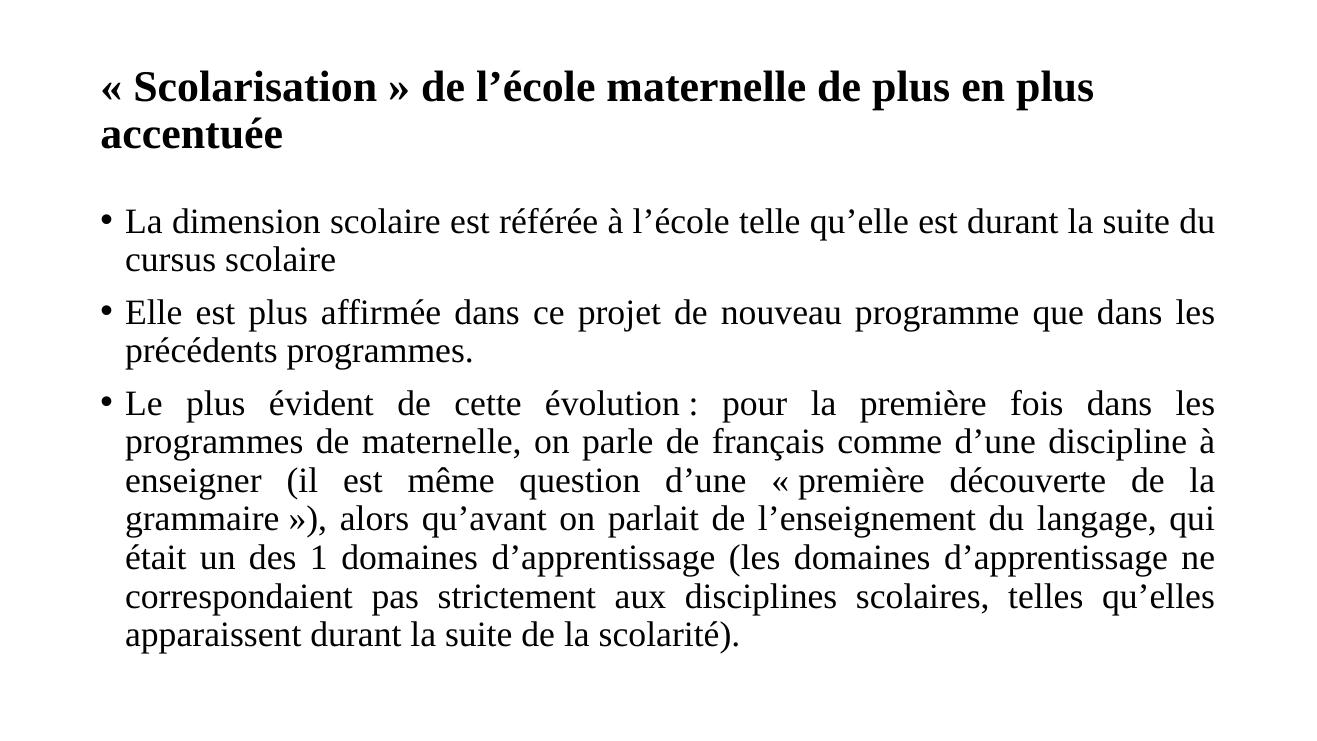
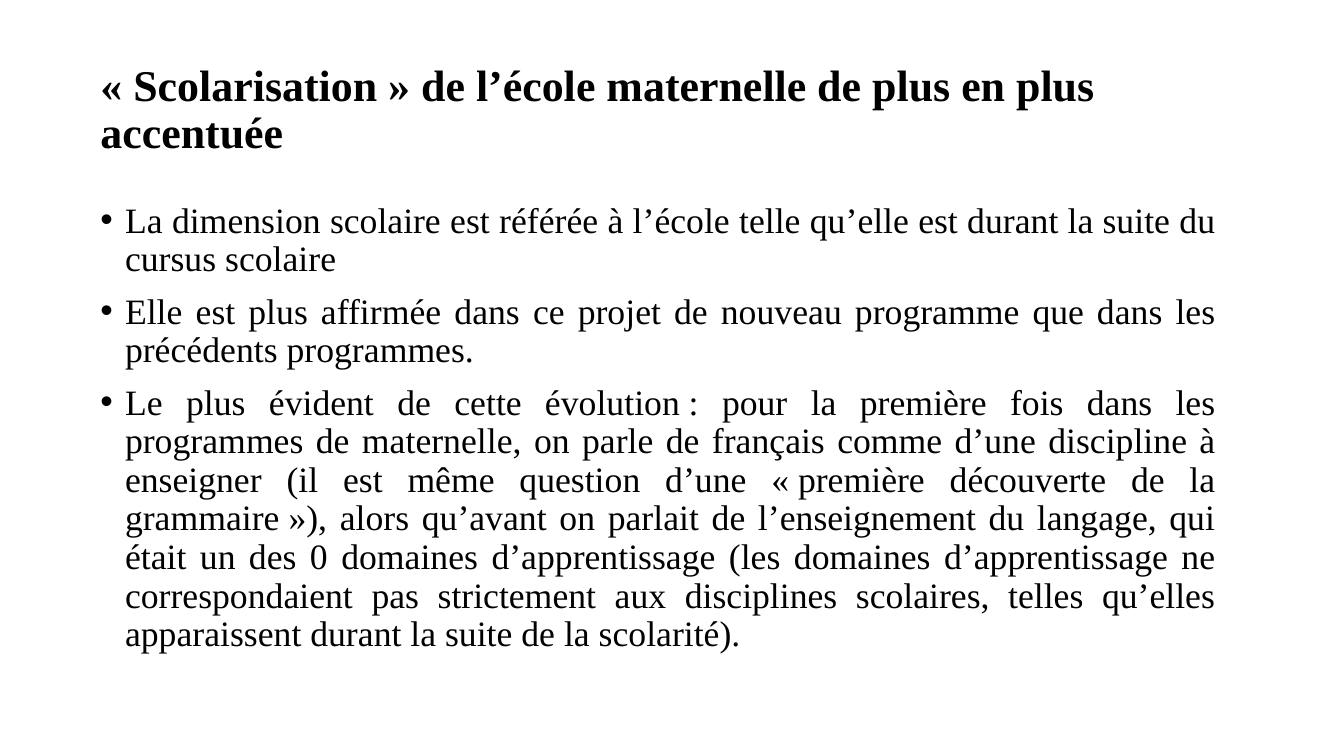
1: 1 -> 0 (319, 558)
